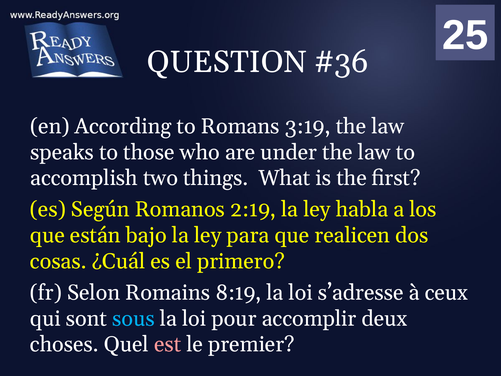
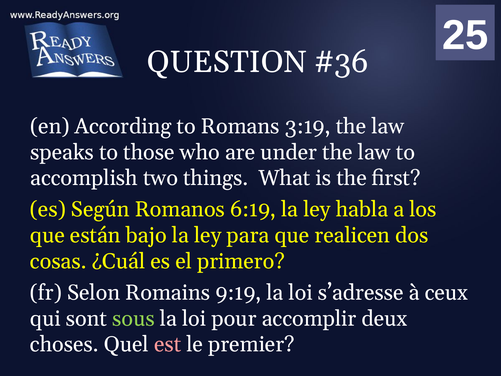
2:19: 2:19 -> 6:19 (253, 209)
8:19: 8:19 -> 9:19 (238, 292)
sous colour: light blue -> light green (133, 318)
